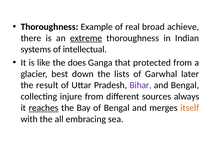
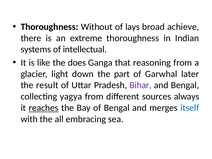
Example: Example -> Without (97, 27)
real: real -> lays (133, 27)
extreme underline: present -> none (86, 38)
protected: protected -> reasoning (152, 63)
best: best -> light (60, 74)
lists: lists -> part (122, 74)
injure: injure -> yagya (71, 97)
itself colour: orange -> blue (190, 108)
